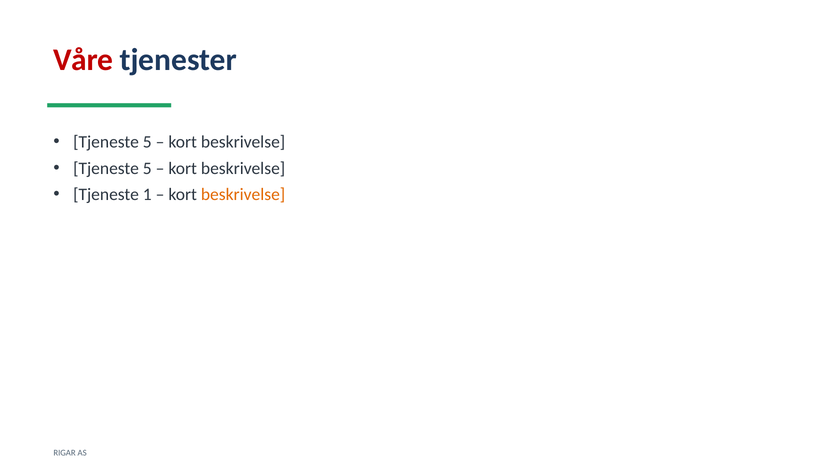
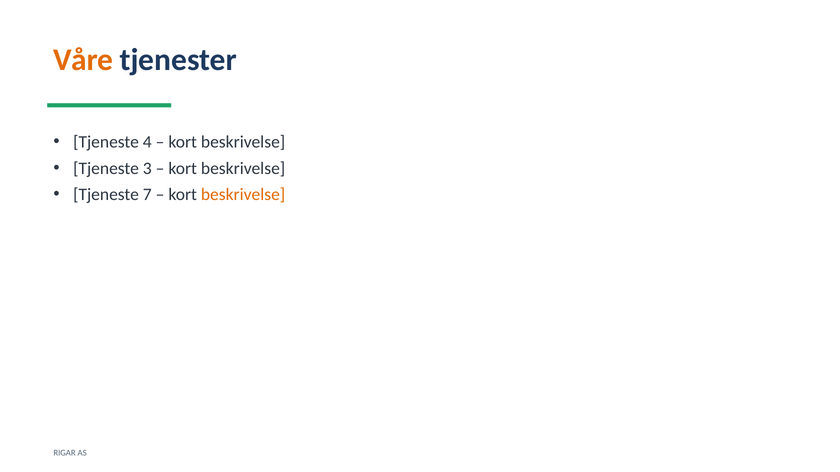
Våre colour: red -> orange (83, 60)
5: 5 -> 4 (147, 142)
5: 5 -> 3 (147, 169)
1: 1 -> 7 (147, 195)
